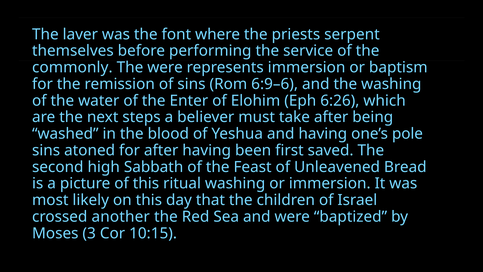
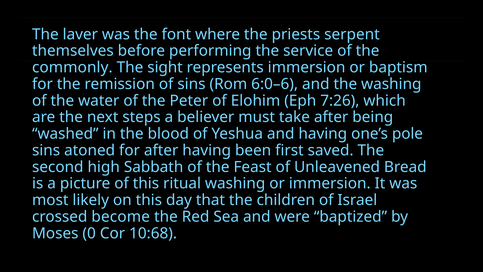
The were: were -> sight (165, 67)
6:9–6: 6:9–6 -> 6:0–6 (275, 84)
Enter: Enter -> Peter (189, 101)
6:26: 6:26 -> 7:26 (340, 101)
another: another -> become (121, 217)
3: 3 -> 0 (89, 233)
10:15: 10:15 -> 10:68 (153, 233)
